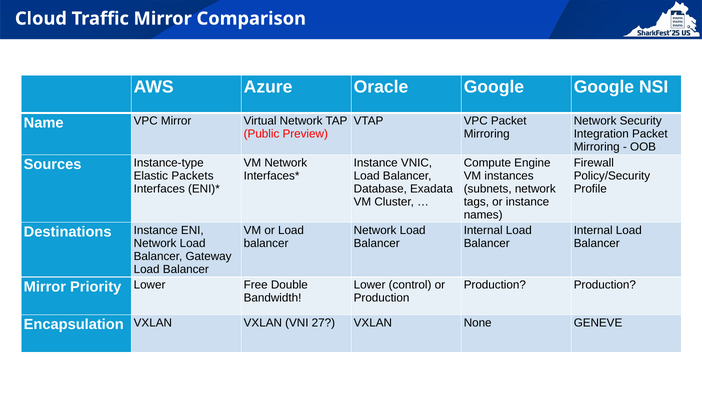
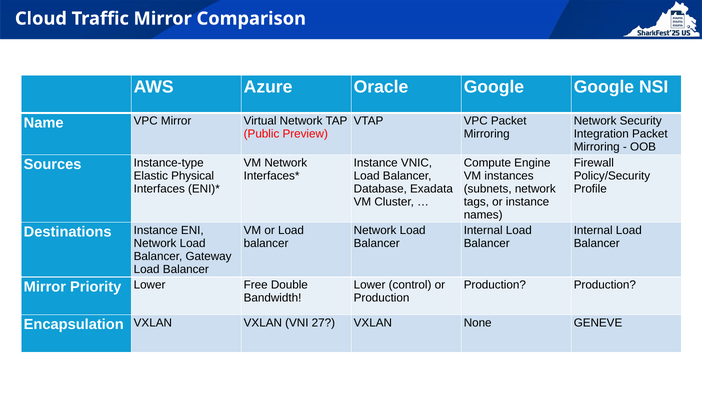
Packets: Packets -> Physical (193, 176)
